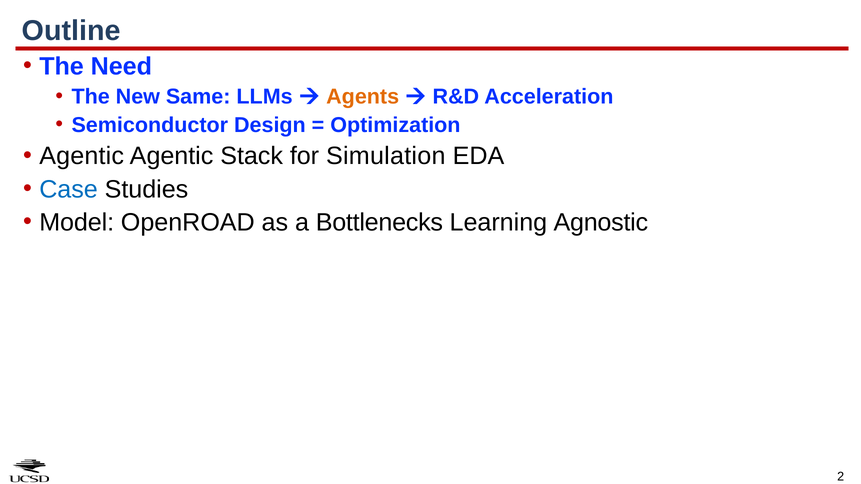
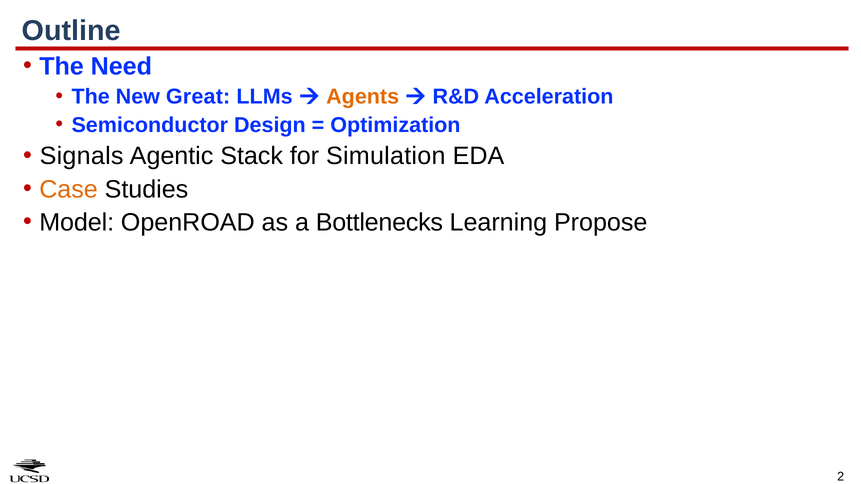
Same: Same -> Great (198, 97)
Agentic: Agentic -> Signals (82, 156)
Case colour: blue -> orange (69, 189)
Agnostic: Agnostic -> Propose (601, 223)
